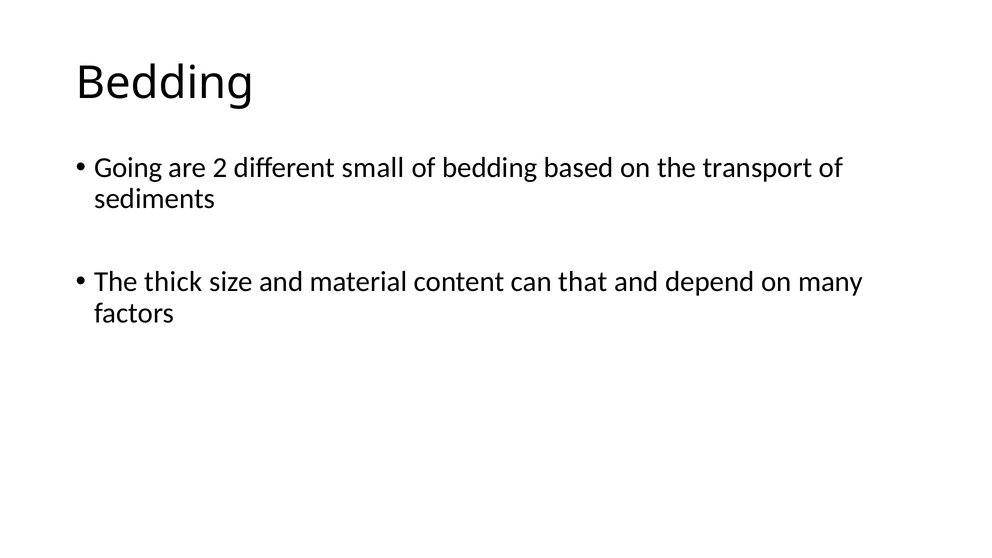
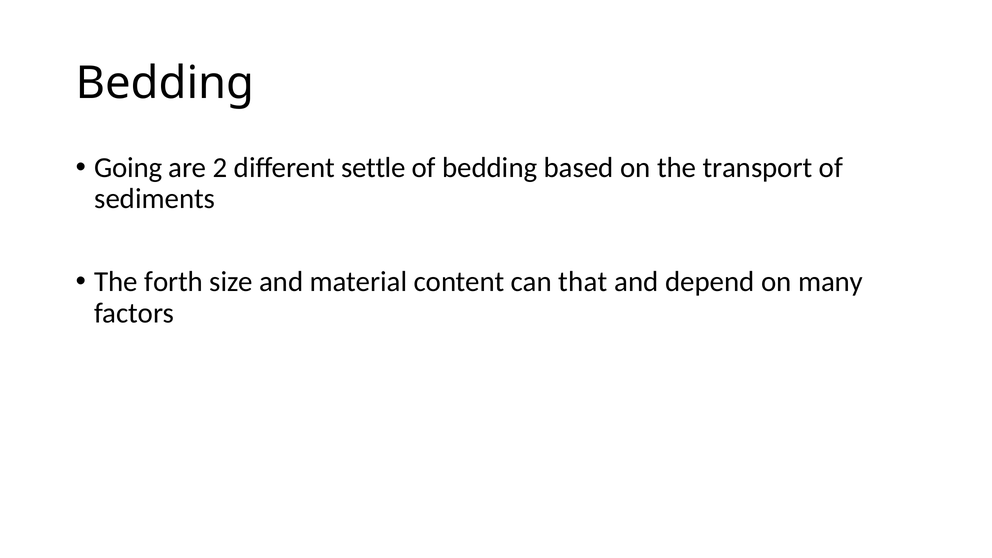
small: small -> settle (373, 168)
thick: thick -> forth (174, 282)
